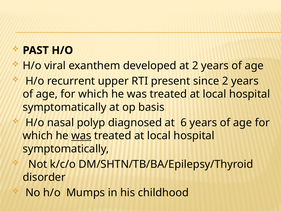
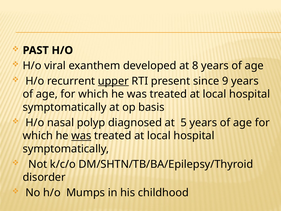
at 2: 2 -> 8 (195, 66)
upper underline: none -> present (113, 81)
since 2: 2 -> 9 (225, 81)
6: 6 -> 5 (184, 122)
